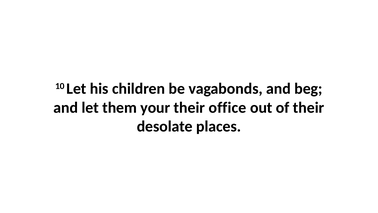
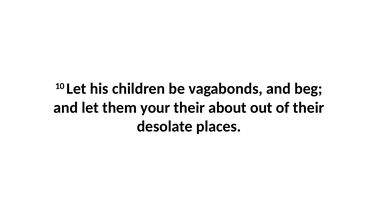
office: office -> about (228, 107)
